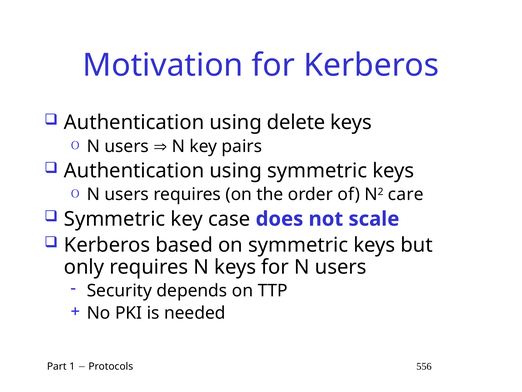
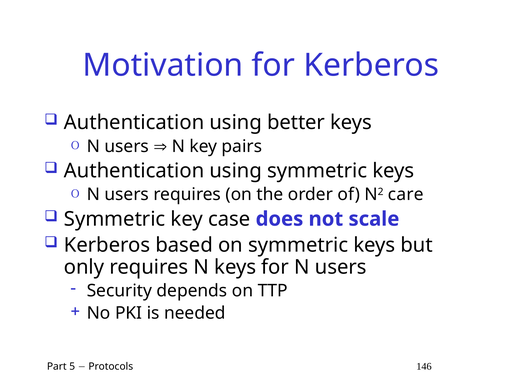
delete: delete -> better (296, 122)
1: 1 -> 5 (72, 366)
556: 556 -> 146 (424, 366)
